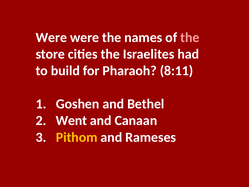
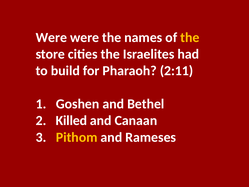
the colour: pink -> yellow (190, 37)
8:11: 8:11 -> 2:11 (177, 71)
Went: Went -> Killed (71, 120)
